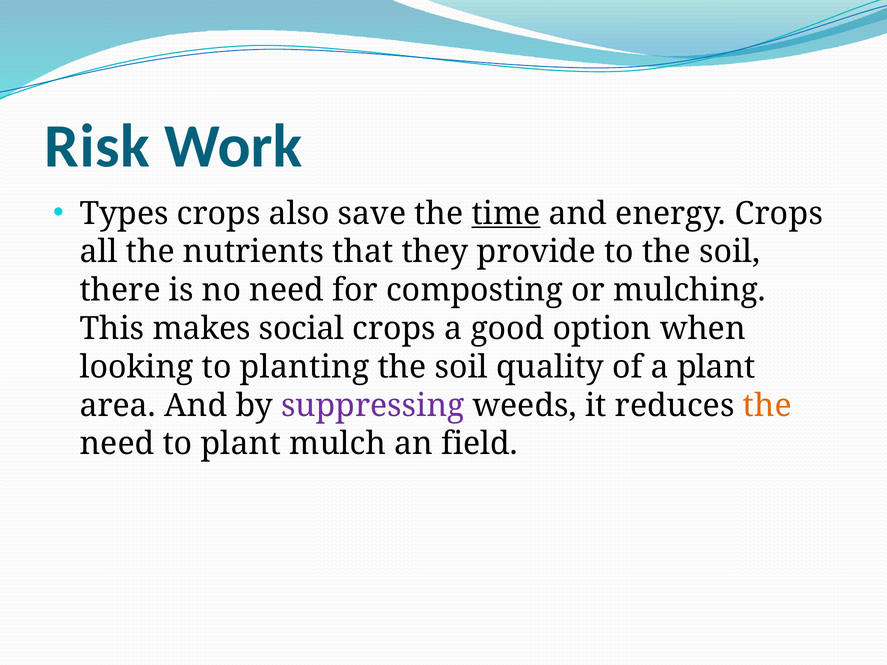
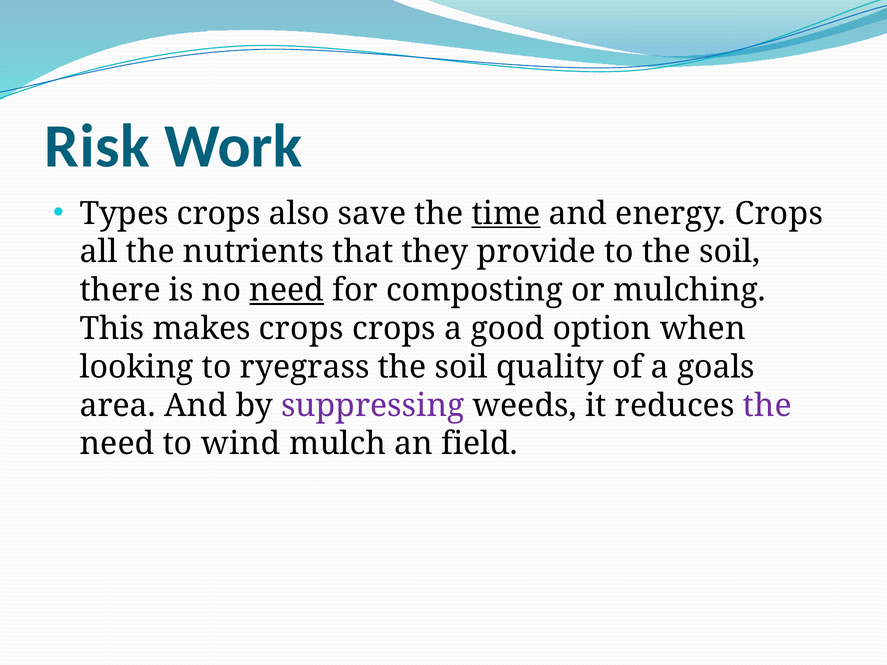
need underline: none -> present (287, 290)
makes social: social -> crops (301, 329)
planting: planting -> ryegrass (305, 367)
a plant: plant -> goals (716, 367)
the colour: orange -> purple (767, 406)
to plant: plant -> wind (241, 444)
